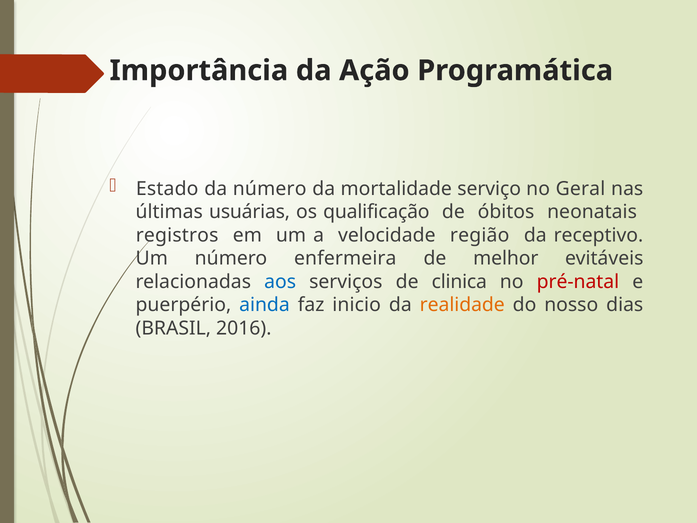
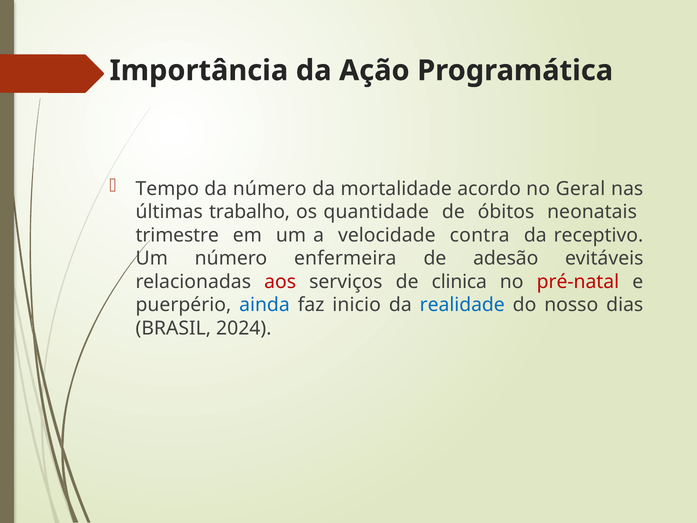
Estado: Estado -> Tempo (167, 189)
serviço: serviço -> acordo (489, 189)
usuárias: usuárias -> trabalho (250, 212)
qualificação: qualificação -> quantidade (376, 212)
registros: registros -> trimestre (177, 235)
região: região -> contra (480, 235)
melhor: melhor -> adesão (506, 258)
aos colour: blue -> red (280, 282)
realidade colour: orange -> blue (462, 305)
2016: 2016 -> 2024 (244, 328)
